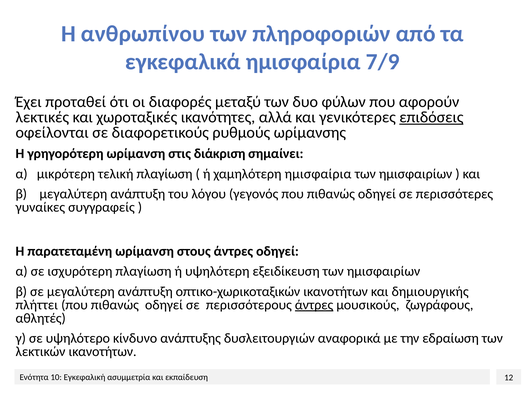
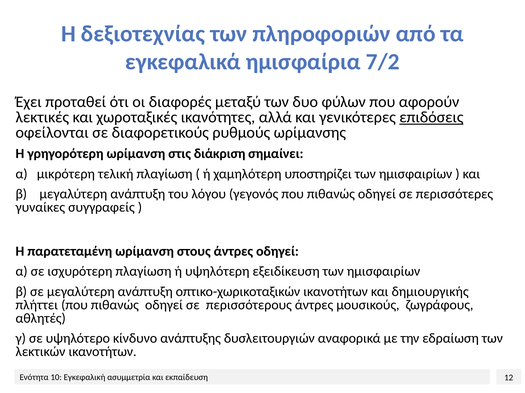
ανθρωπίνου: ανθρωπίνου -> δεξιοτεχνίας (143, 34)
7/9: 7/9 -> 7/2 (383, 62)
χαμηλότερη ημισφαίρια: ημισφαίρια -> υποστηρίζει (318, 174)
άντρες underline: present -> none (314, 305)
